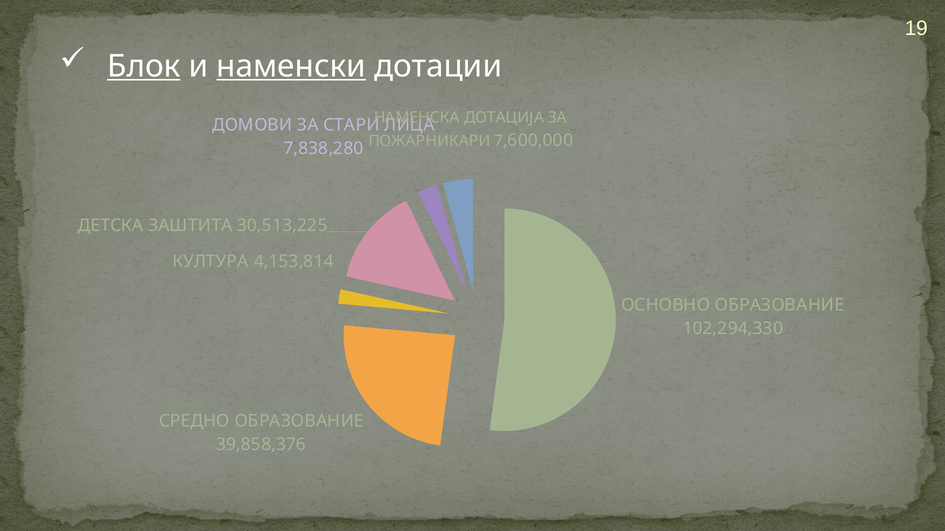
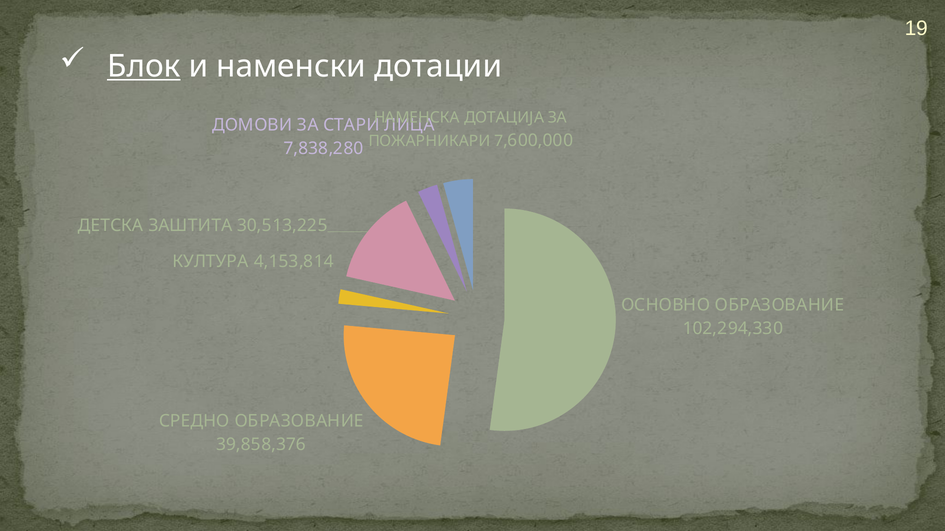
наменски underline: present -> none (291, 66)
